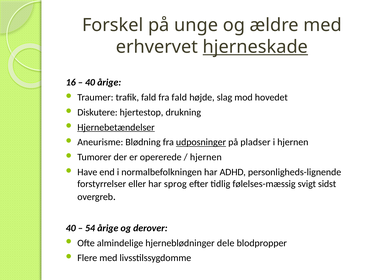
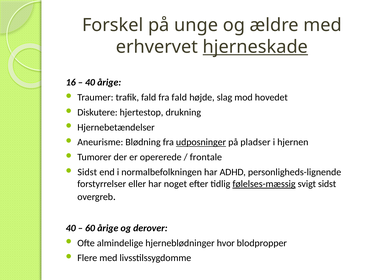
Hjernebetændelser underline: present -> none (116, 128)
hjernen: hjernen -> frontale (206, 157)
Have: Have -> Sidst (87, 172)
sprog: sprog -> noget (175, 184)
følelses-mæssig underline: none -> present (264, 184)
54: 54 -> 60 (90, 228)
dele: dele -> hvor (226, 243)
